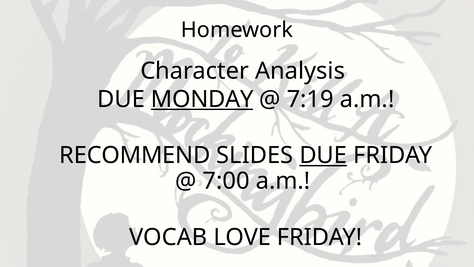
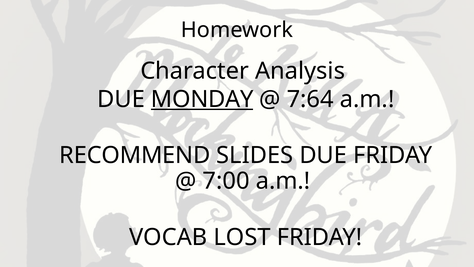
7:19: 7:19 -> 7:64 (310, 99)
DUE underline: present -> none (323, 155)
LOVE: LOVE -> LOST (242, 237)
